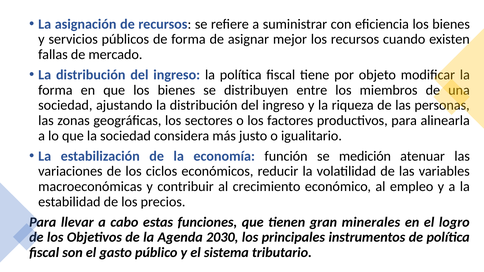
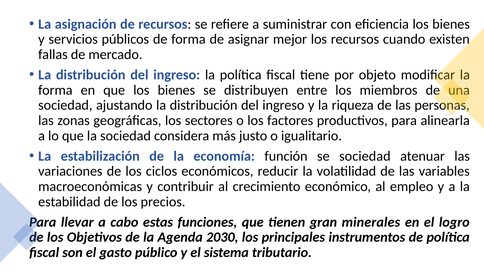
se medición: medición -> sociedad (365, 156)
